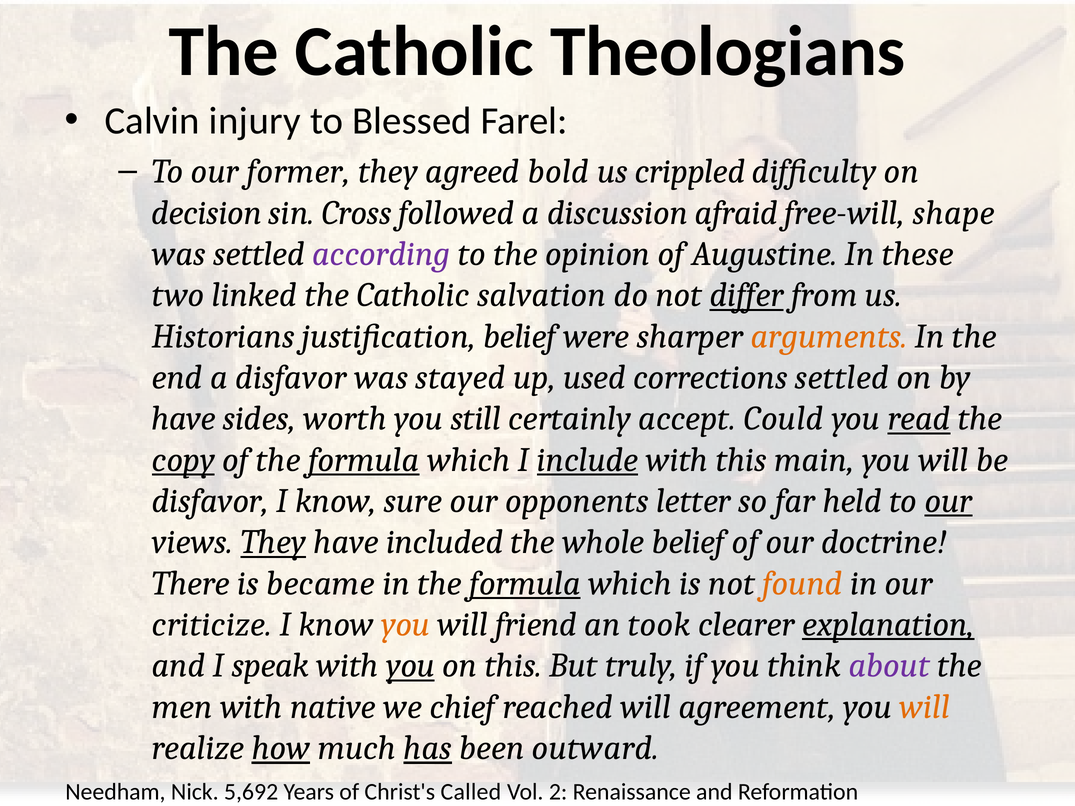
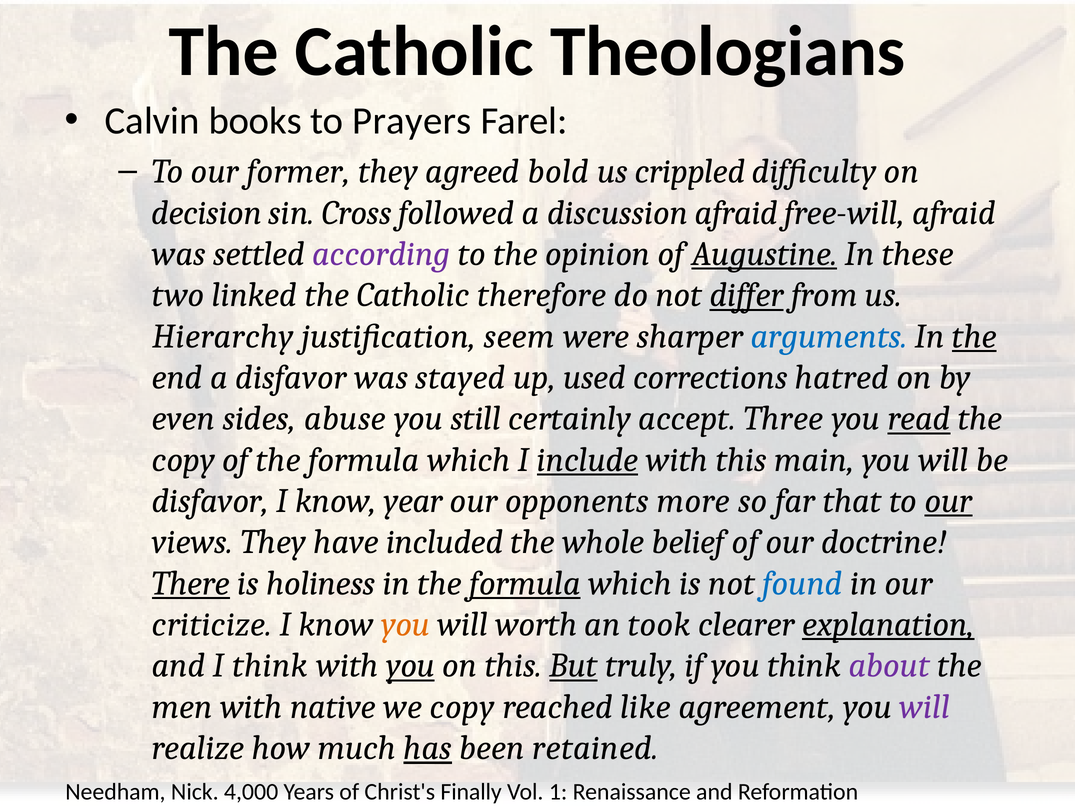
injury: injury -> books (255, 121)
Blessed: Blessed -> Prayers (412, 121)
free-will shape: shape -> afraid (954, 213)
Augustine underline: none -> present (764, 254)
salvation: salvation -> therefore (542, 295)
Historians: Historians -> Hierarchy (223, 336)
justification belief: belief -> seem (519, 336)
arguments colour: orange -> blue (829, 336)
the underline: none -> present (974, 336)
corrections settled: settled -> hatred (842, 378)
have: have -> even (183, 419)
worth: worth -> abuse (345, 419)
Could: Could -> Three (783, 419)
copy underline: present -> none (183, 460)
formula underline: present -> none (364, 460)
sure: sure -> year (413, 501)
letter: letter -> more (693, 501)
held: held -> that (852, 501)
They underline: present -> none (273, 542)
There underline: none -> present (191, 583)
became: became -> holiness (321, 583)
found colour: orange -> blue (802, 583)
friend: friend -> worth (536, 625)
I speak: speak -> think (270, 666)
But underline: none -> present (574, 666)
we chief: chief -> copy (462, 707)
reached will: will -> like (645, 707)
will colour: orange -> purple (925, 707)
how underline: present -> none (281, 748)
outward: outward -> retained (595, 748)
5,692: 5,692 -> 4,000 (251, 792)
Called: Called -> Finally (471, 792)
2: 2 -> 1 (558, 792)
